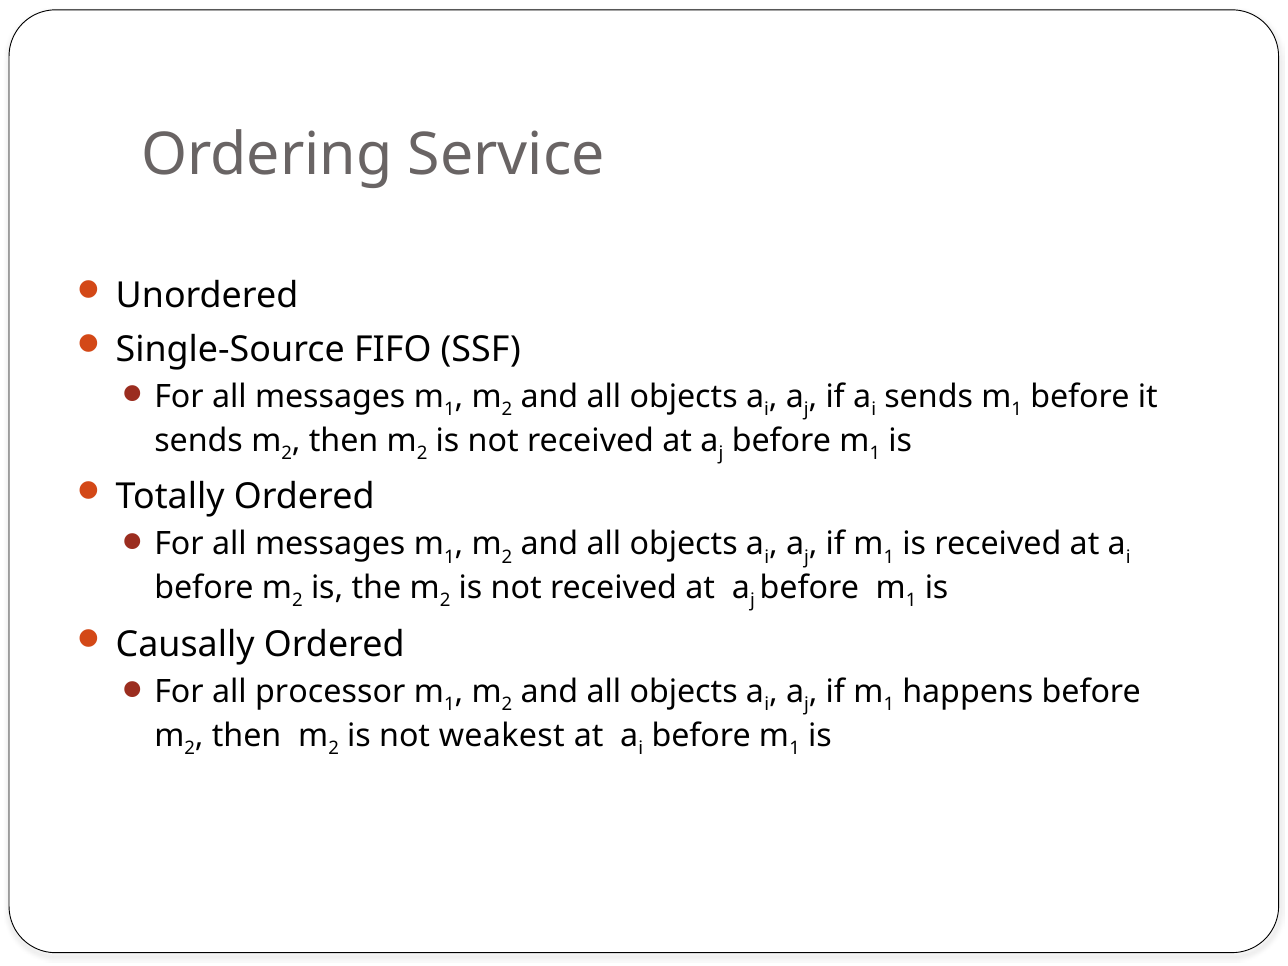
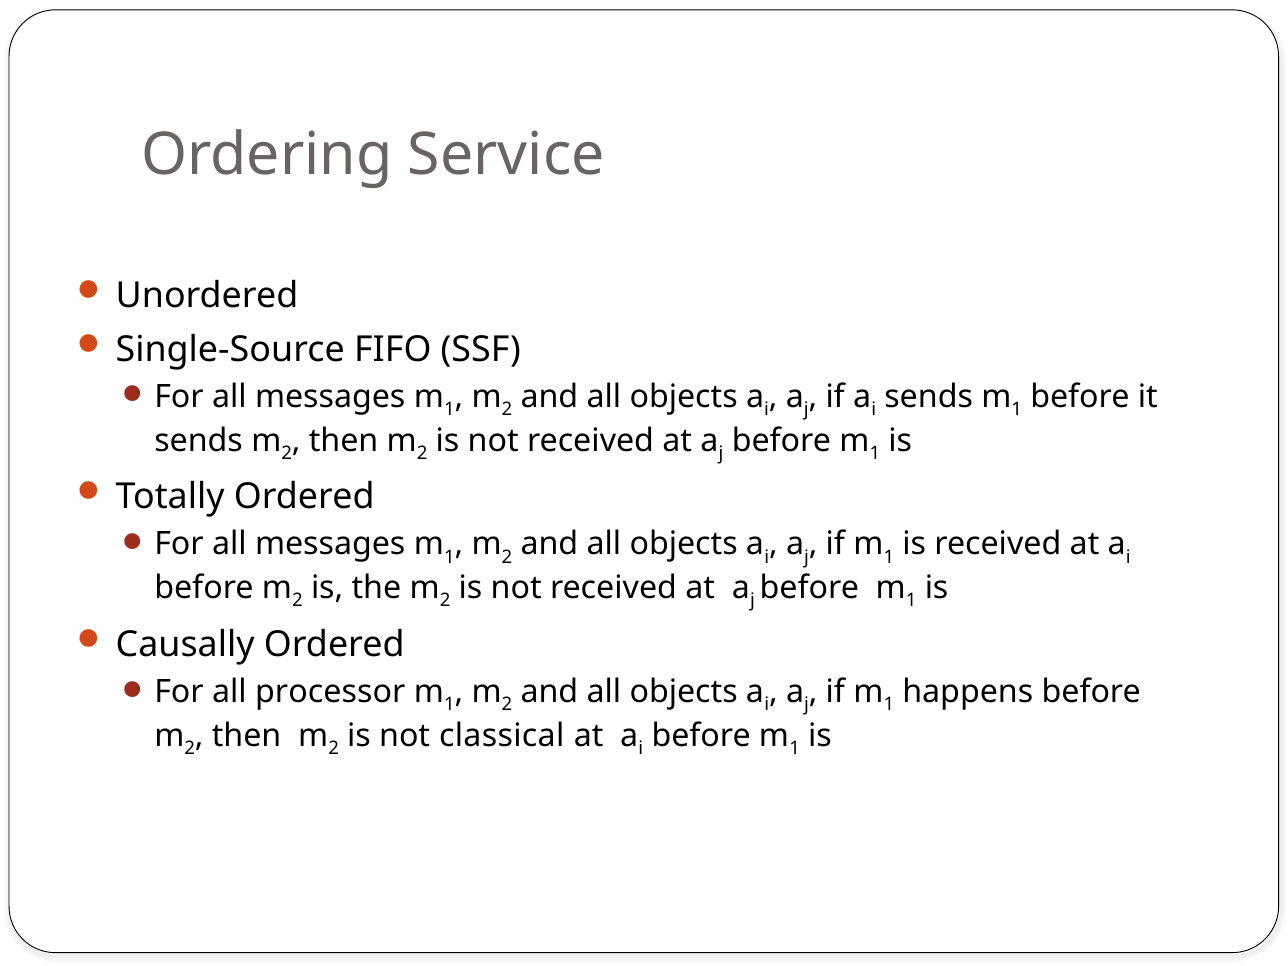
weakest: weakest -> classical (502, 736)
